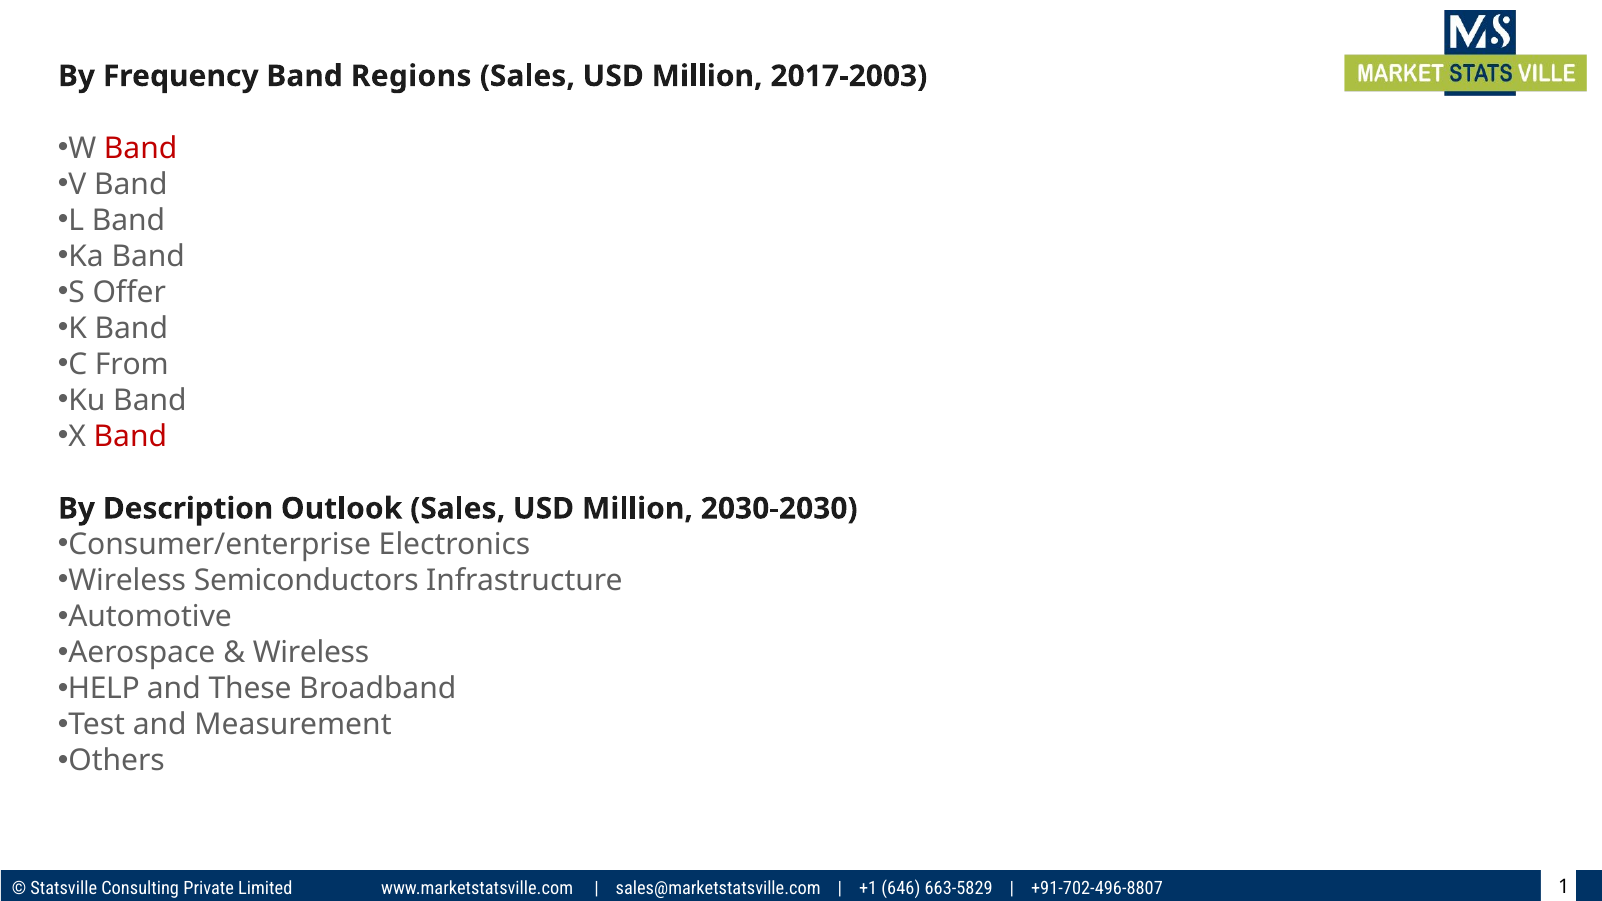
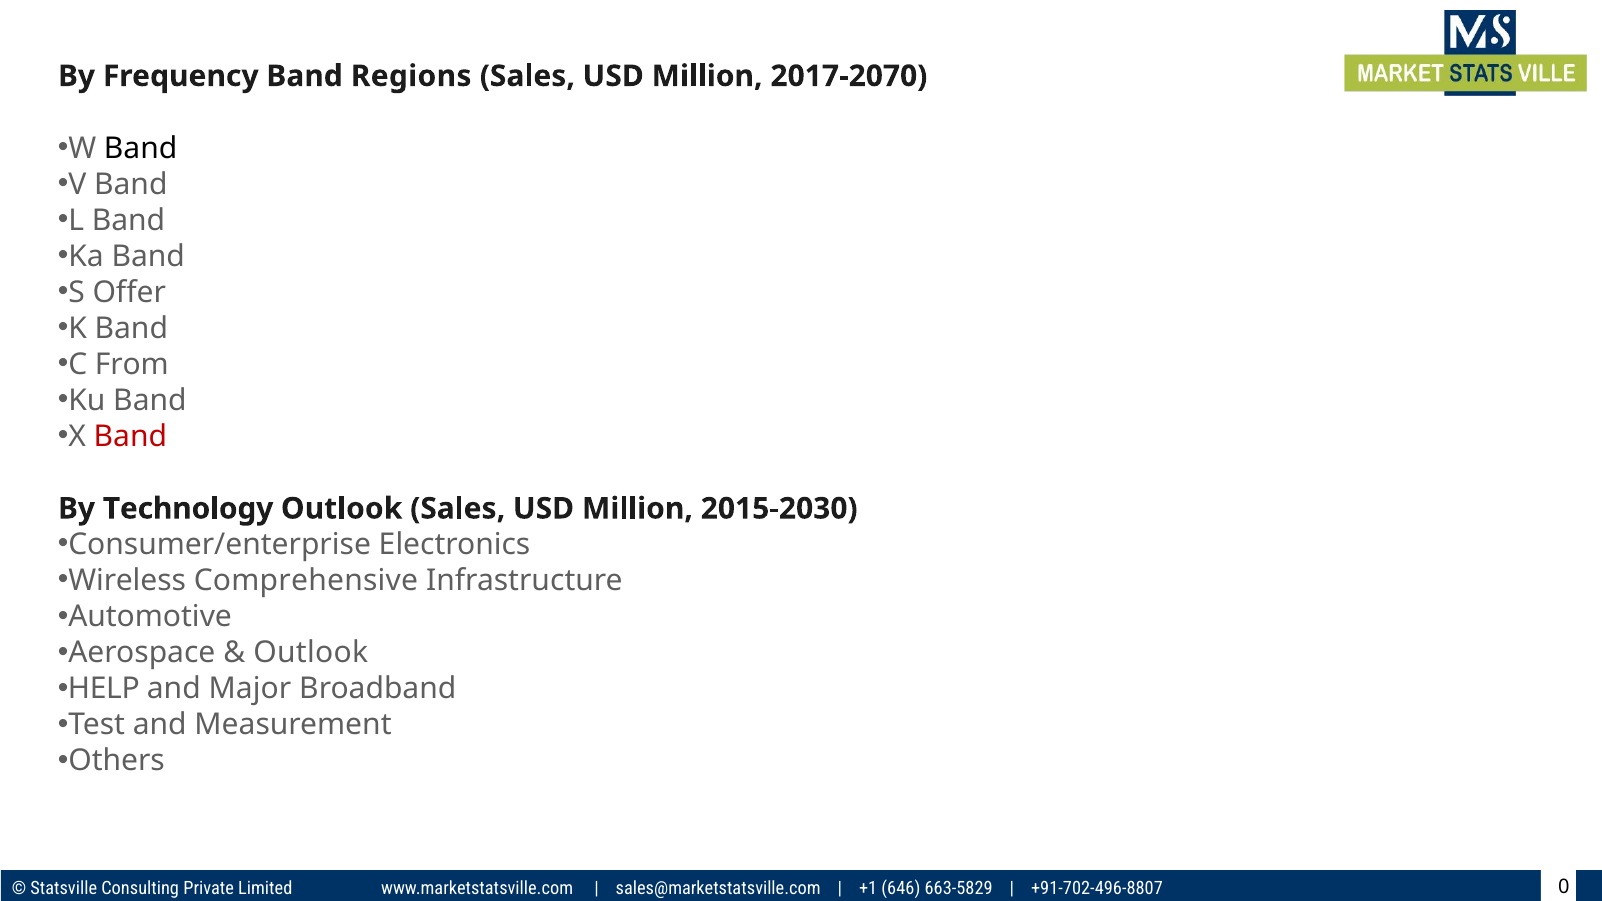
2017-2003: 2017-2003 -> 2017-2070 (849, 76)
Band colour: red -> black (141, 148)
Description: Description -> Technology (188, 509)
2030-2030: 2030-2030 -> 2015-2030 (779, 509)
Semiconductors: Semiconductors -> Comprehensive (306, 581)
Wireless: Wireless -> Outlook (311, 653)
These: These -> Major (250, 689)
1: 1 -> 0 (1564, 887)
